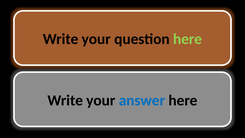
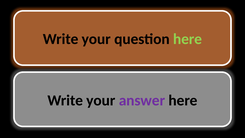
answer colour: blue -> purple (142, 100)
